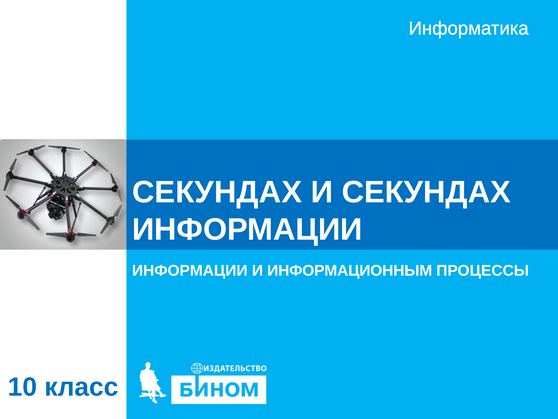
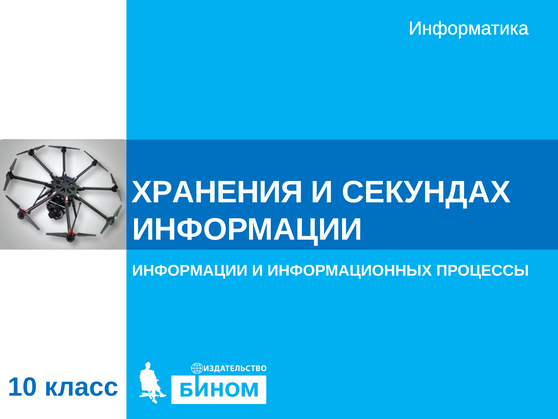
СЕКУНДАХ: СЕКУНДАХ -> ХРАНЕНИЯ (217, 192)
ИНФОРМАЦИОННЫМ: ИНФОРМАЦИОННЫМ -> ИНФОРМАЦИОННЫХ (350, 270)
